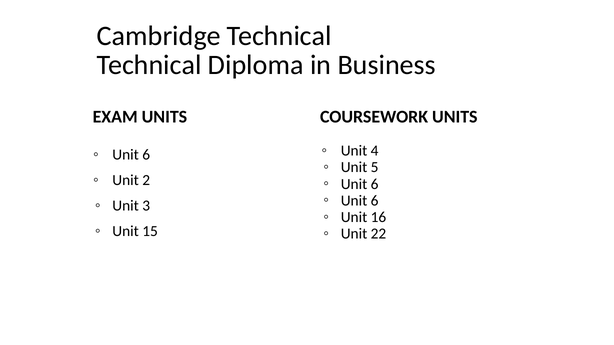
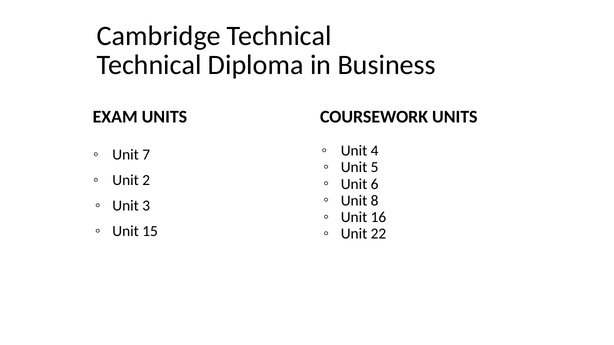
6: 6 -> 7 (146, 155)
6: 6 -> 8 (375, 201)
